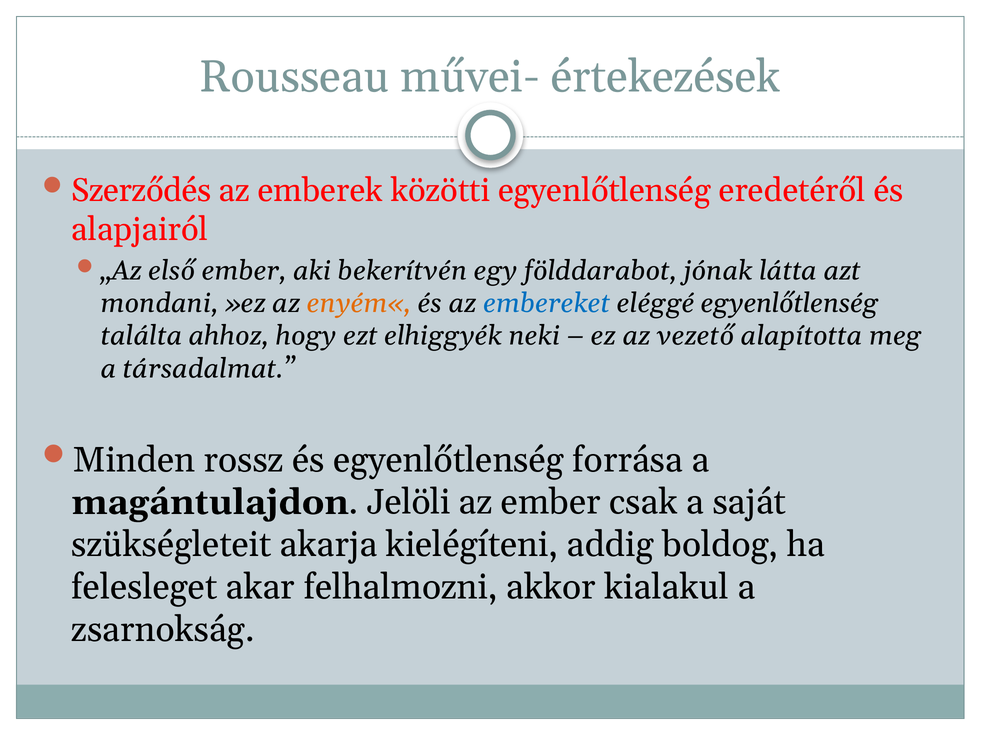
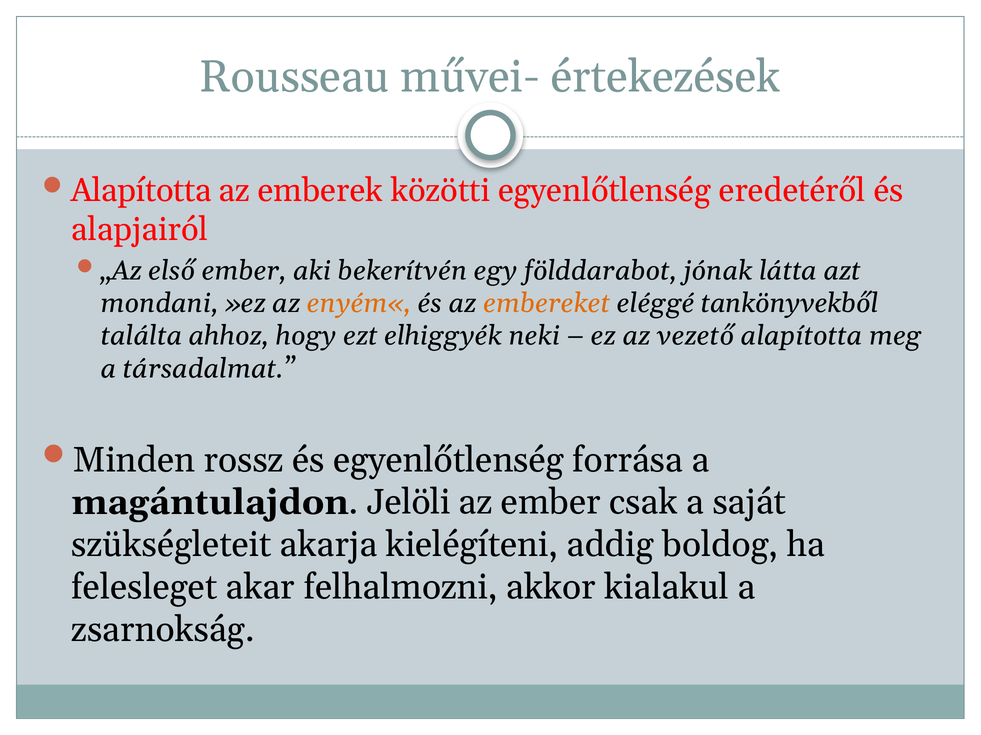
Szerződés: Szerződés -> Alapította (141, 191)
embereket colour: blue -> orange (547, 304)
eléggé egyenlőtlenség: egyenlőtlenség -> tankönyvekből (790, 304)
